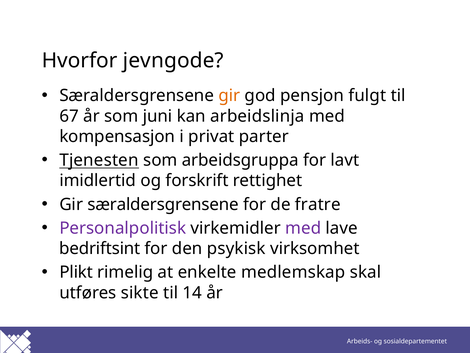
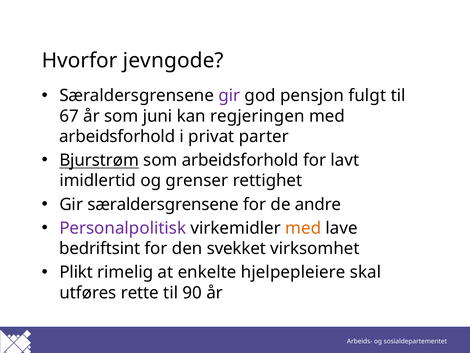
gir colour: orange -> purple (229, 96)
arbeidslinja: arbeidslinja -> regjeringen (257, 116)
kompensasjon: kompensasjon -> arbeidsforhold (117, 136)
Tjenesten: Tjenesten -> Bjurstrøm (99, 160)
som arbeidsgruppa: arbeidsgruppa -> arbeidsforhold (240, 160)
forskrift: forskrift -> grenser (197, 180)
fratre: fratre -> andre (318, 204)
med colour: purple -> orange (303, 228)
psykisk: psykisk -> svekket (236, 248)
medlemskap: medlemskap -> hjelpepleiere (293, 272)
sikte: sikte -> rette (140, 292)
14: 14 -> 90 (192, 292)
